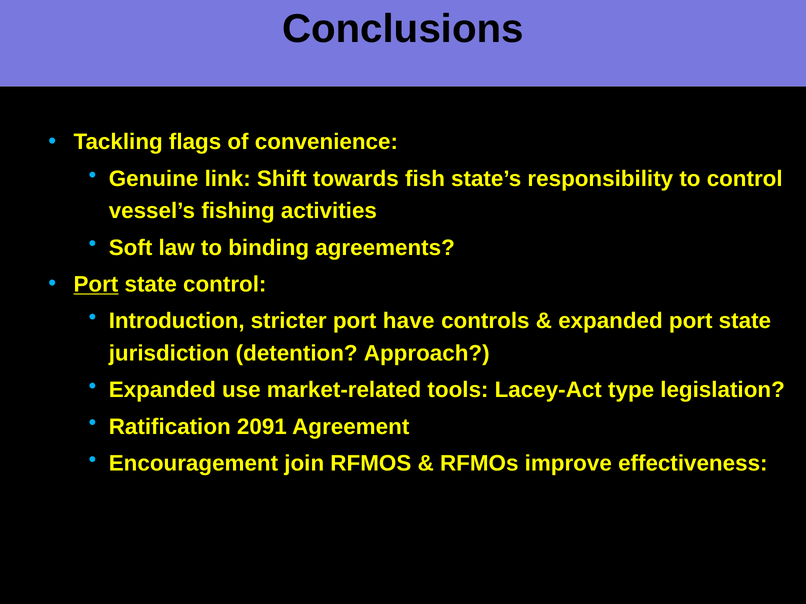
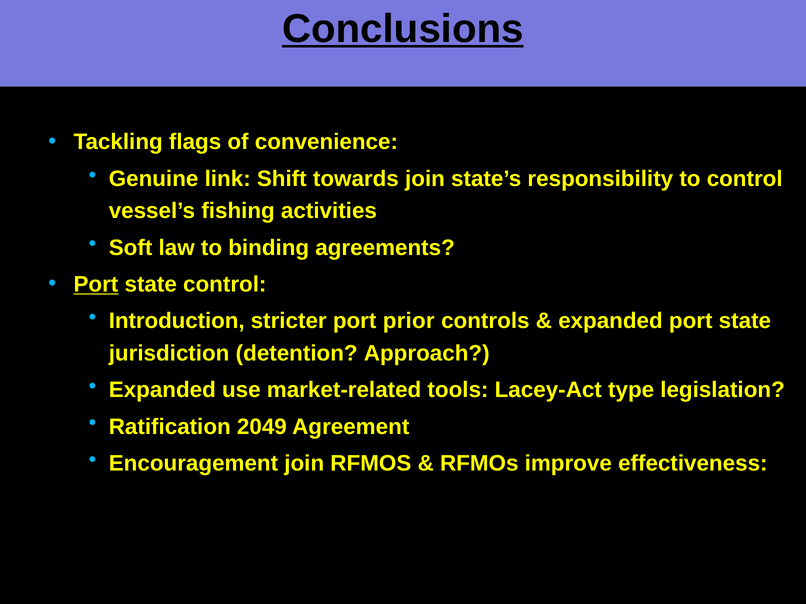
Conclusions underline: none -> present (403, 29)
towards fish: fish -> join (425, 179)
have: have -> prior (409, 321)
2091: 2091 -> 2049 (262, 427)
